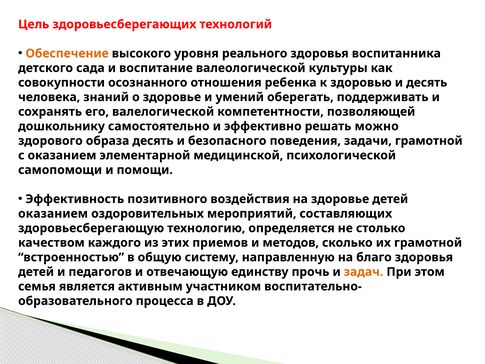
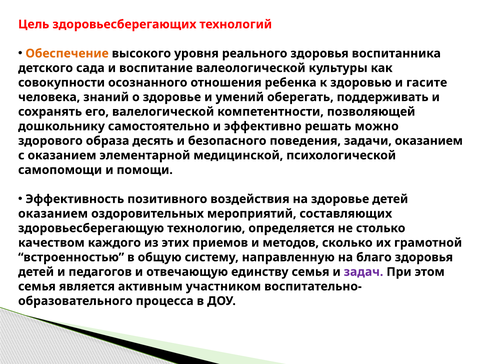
и десять: десять -> гасите (427, 83)
задачи грамотной: грамотной -> оказанием (429, 141)
единству прочь: прочь -> семья (310, 272)
задач colour: orange -> purple (364, 272)
